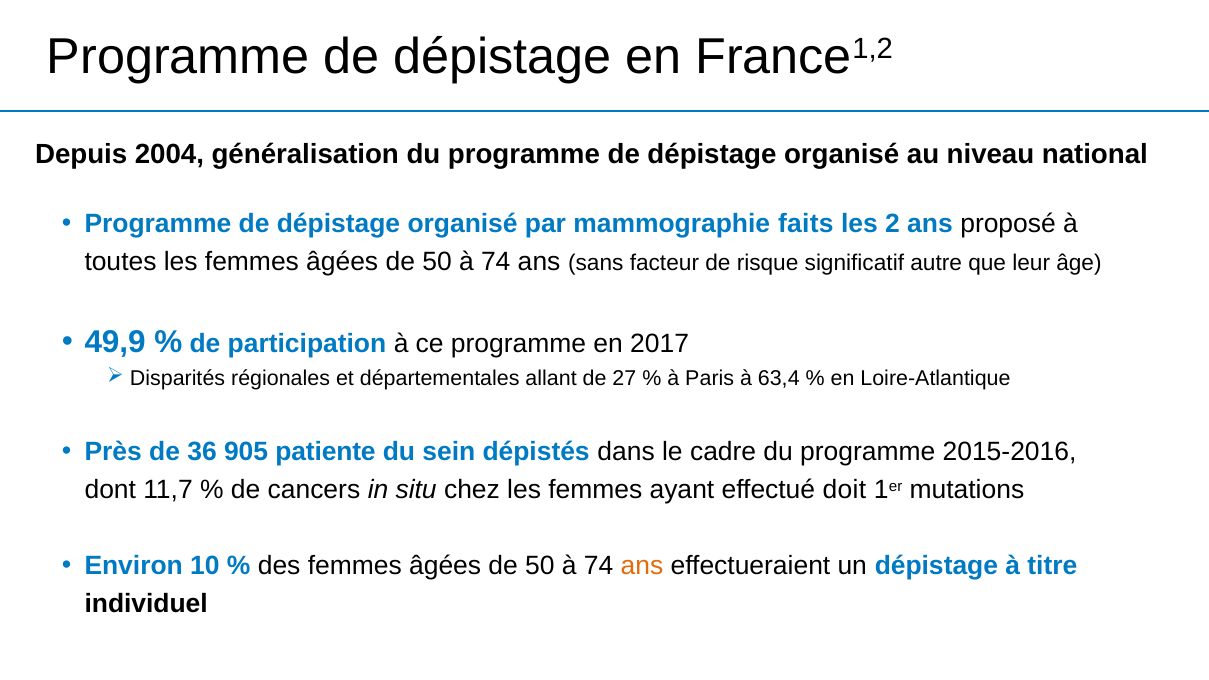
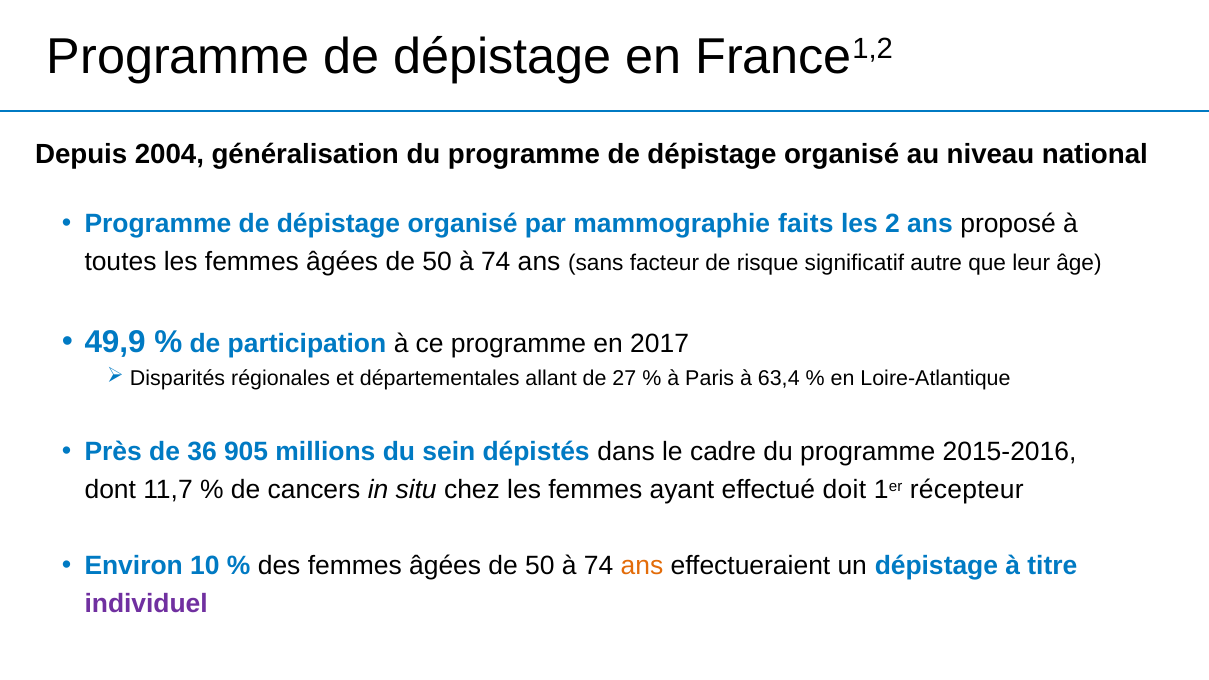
patiente: patiente -> millions (325, 452)
mutations: mutations -> récepteur (967, 490)
individuel colour: black -> purple (146, 604)
